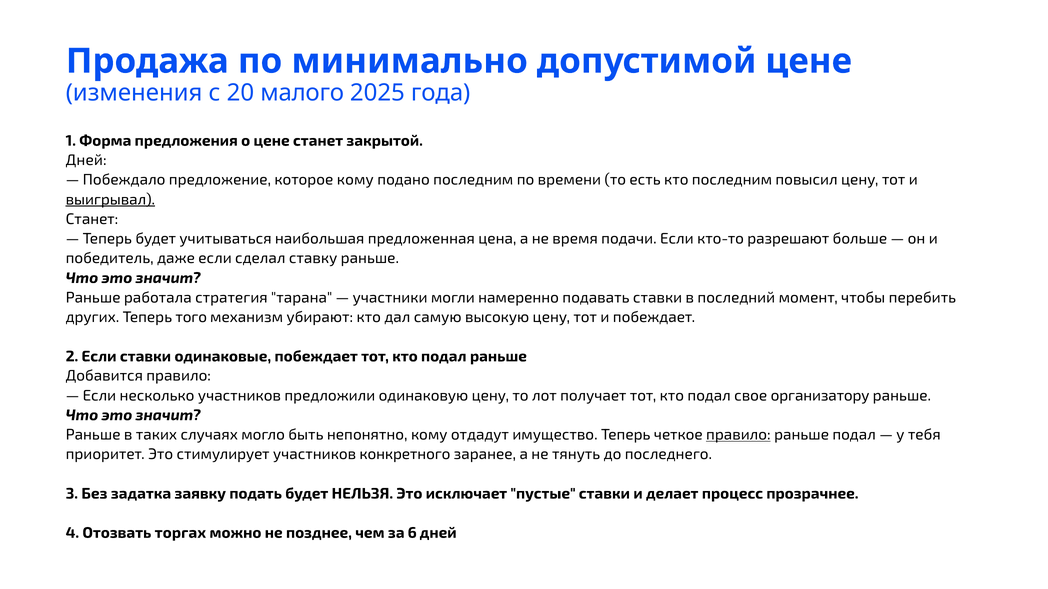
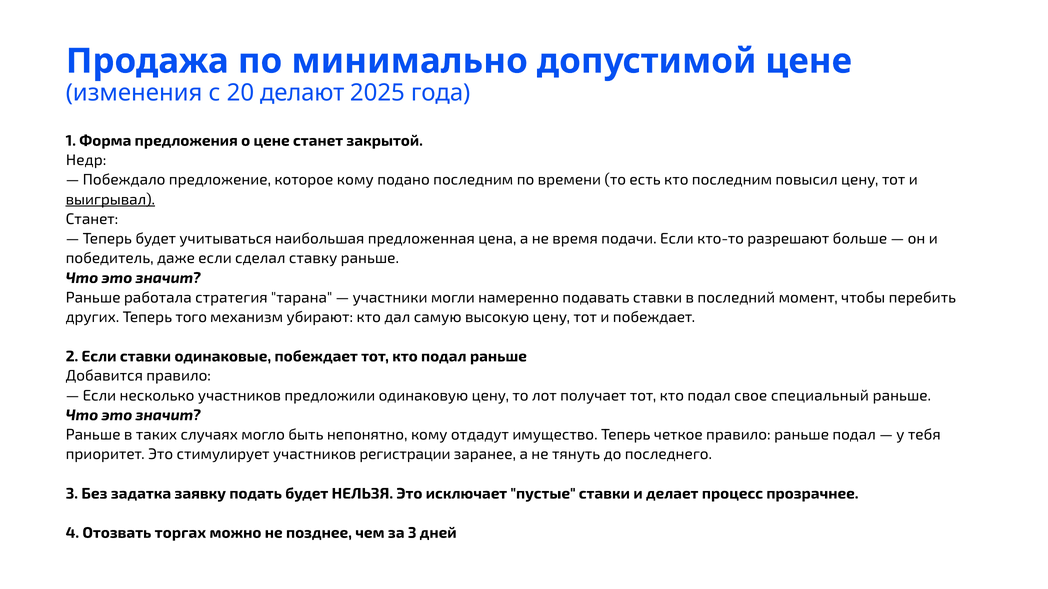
малого: малого -> делают (302, 93)
Дней: Дней -> Недр (86, 160)
организатору: организатору -> специальный (820, 396)
правило underline: present -> none (738, 435)
конкретного: конкретного -> регистрации (405, 455)
за 6: 6 -> 3 (412, 533)
